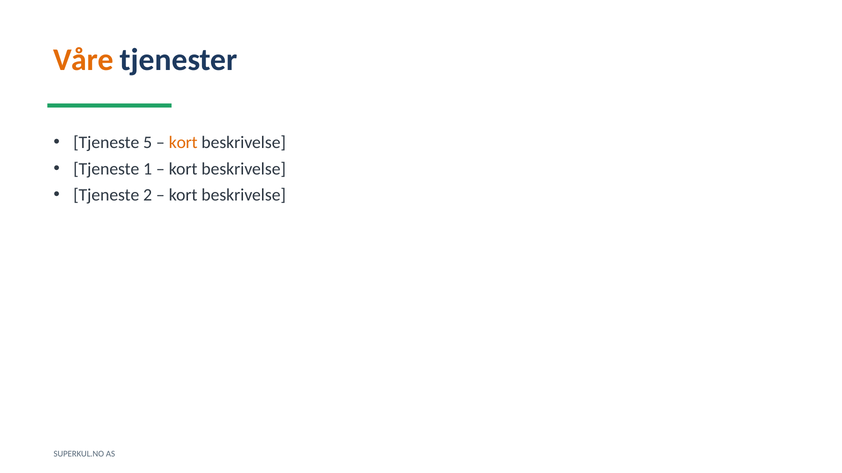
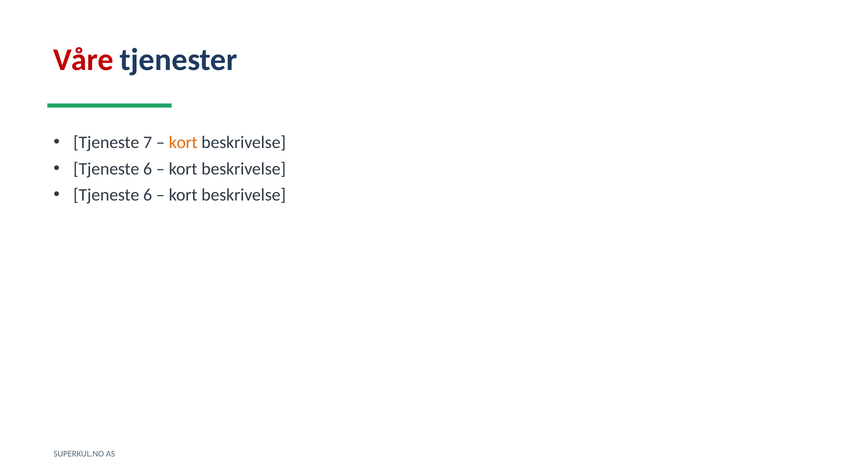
Våre colour: orange -> red (83, 60)
5: 5 -> 7 (148, 143)
1: 1 -> 6 (148, 169)
2: 2 -> 6 (148, 195)
